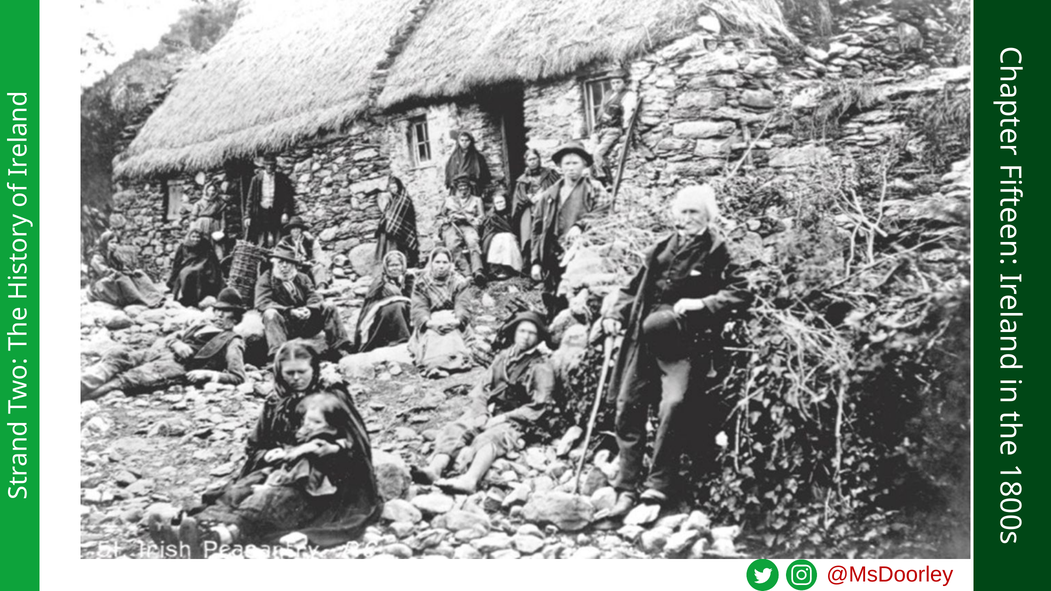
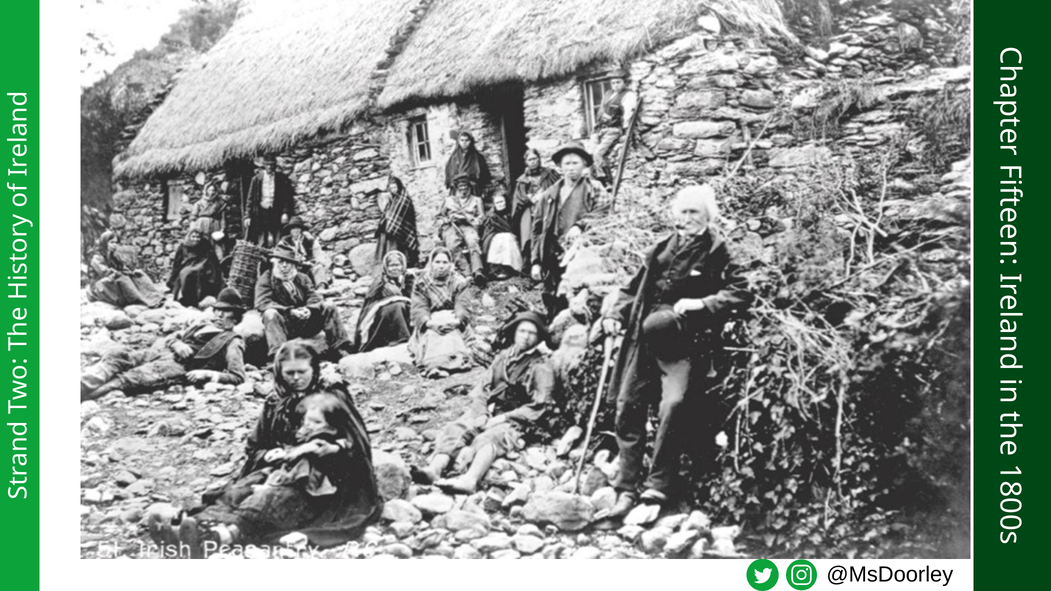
@MsDoorley colour: red -> black (890, 575)
